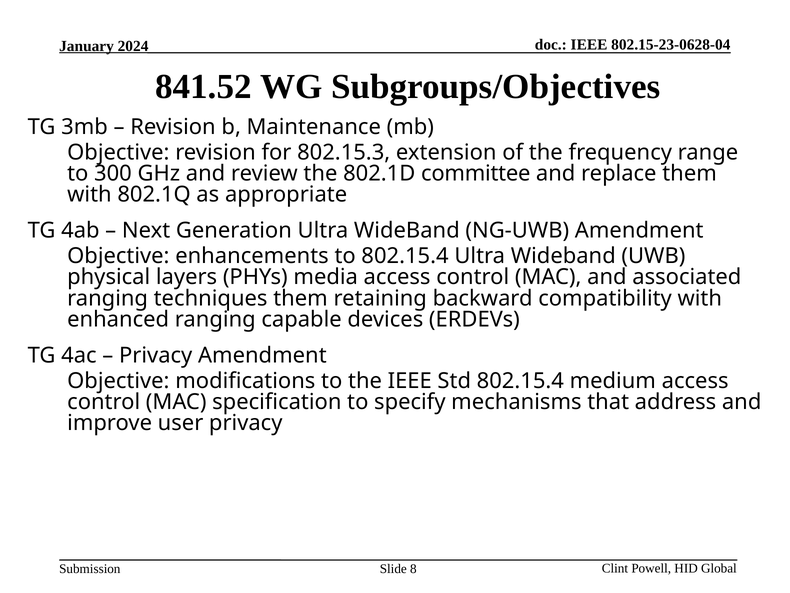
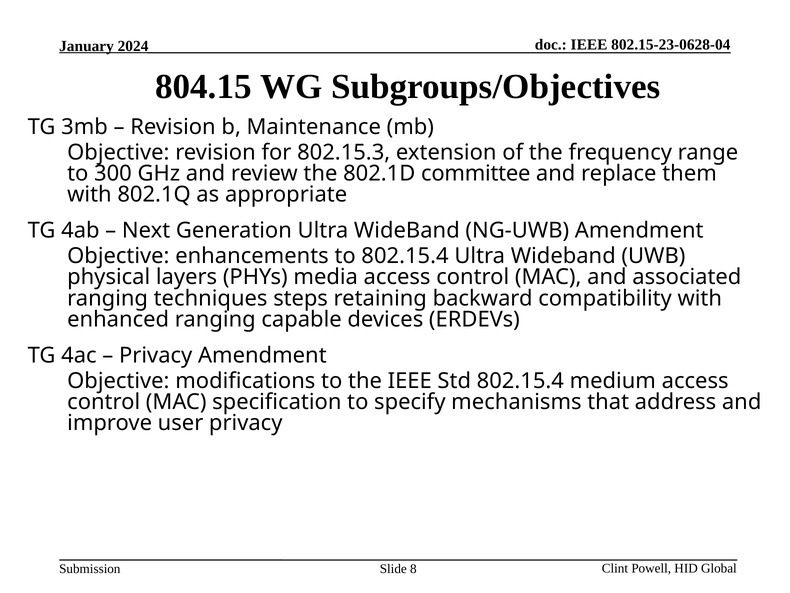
841.52: 841.52 -> 804.15 (204, 87)
techniques them: them -> steps (301, 298)
